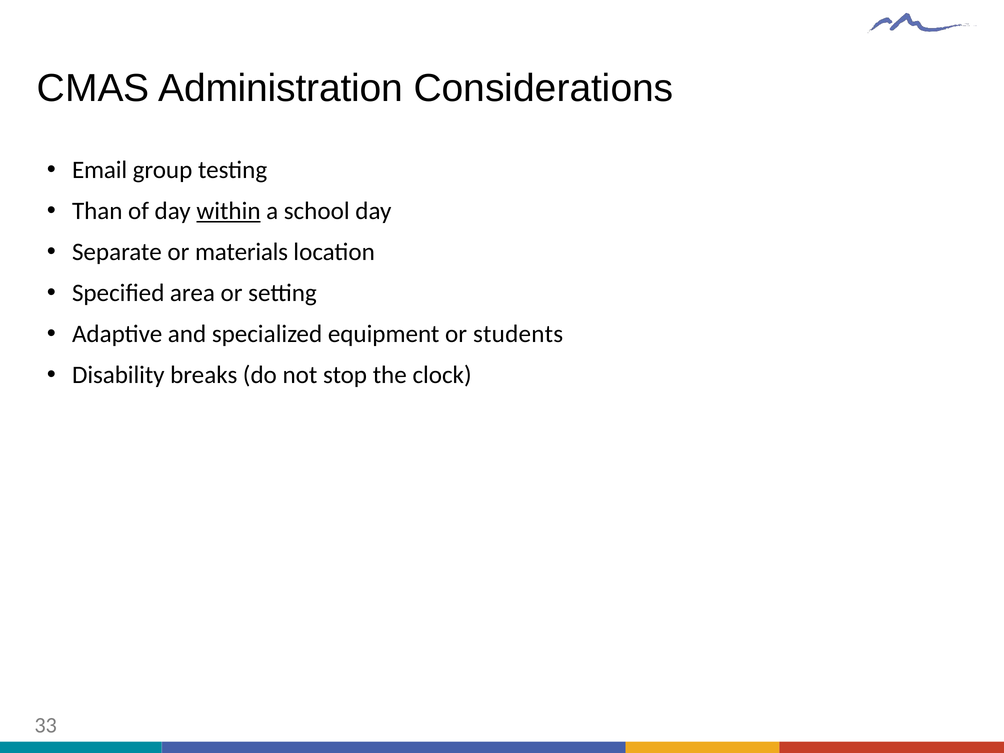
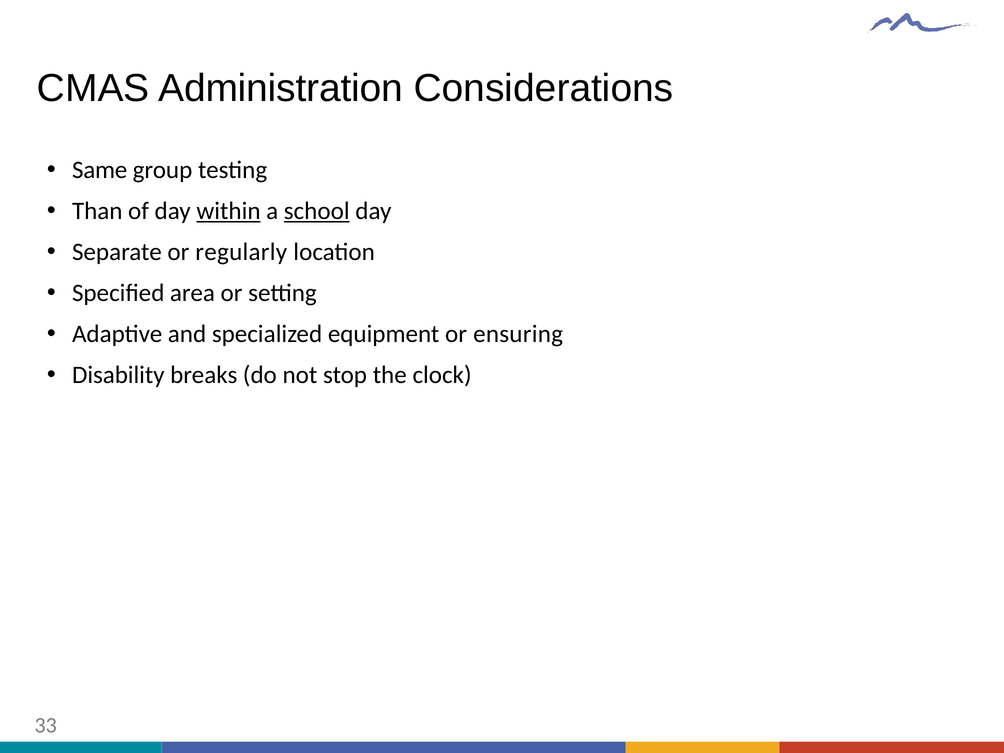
Email: Email -> Same (100, 170)
school underline: none -> present (317, 211)
materials: materials -> regularly (241, 252)
students: students -> ensuring (518, 334)
